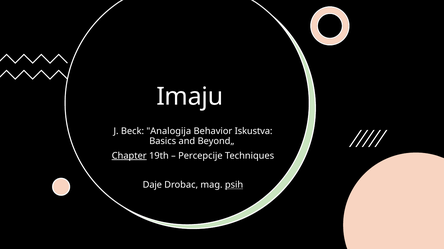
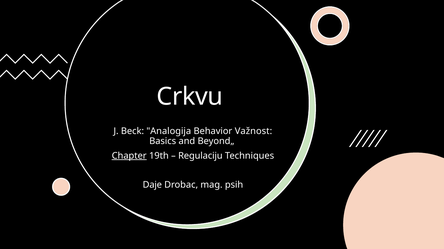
Imaju: Imaju -> Crkvu (190, 97)
Iskustva: Iskustva -> Važnost (253, 131)
Percepcije: Percepcije -> Regulaciju (200, 156)
psih underline: present -> none (234, 185)
